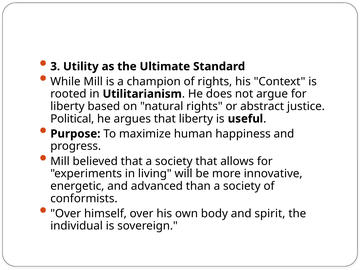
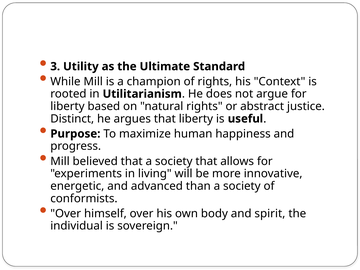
Political: Political -> Distinct (72, 119)
